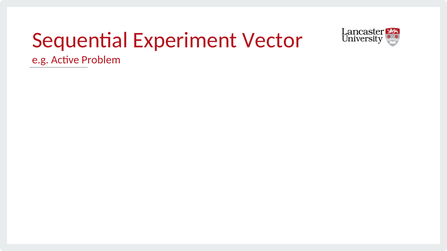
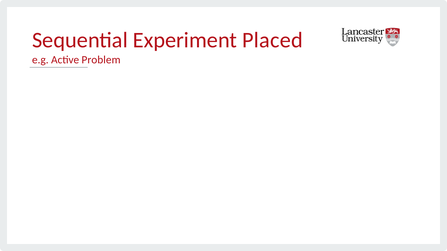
Vector: Vector -> Placed (272, 40)
